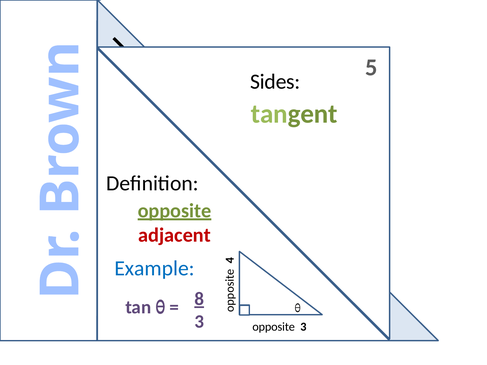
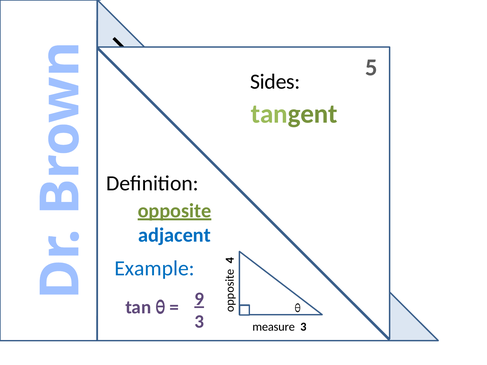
adjacent colour: red -> blue (174, 235)
8: 8 -> 9 (199, 299)
opposite: opposite -> measure (274, 327)
